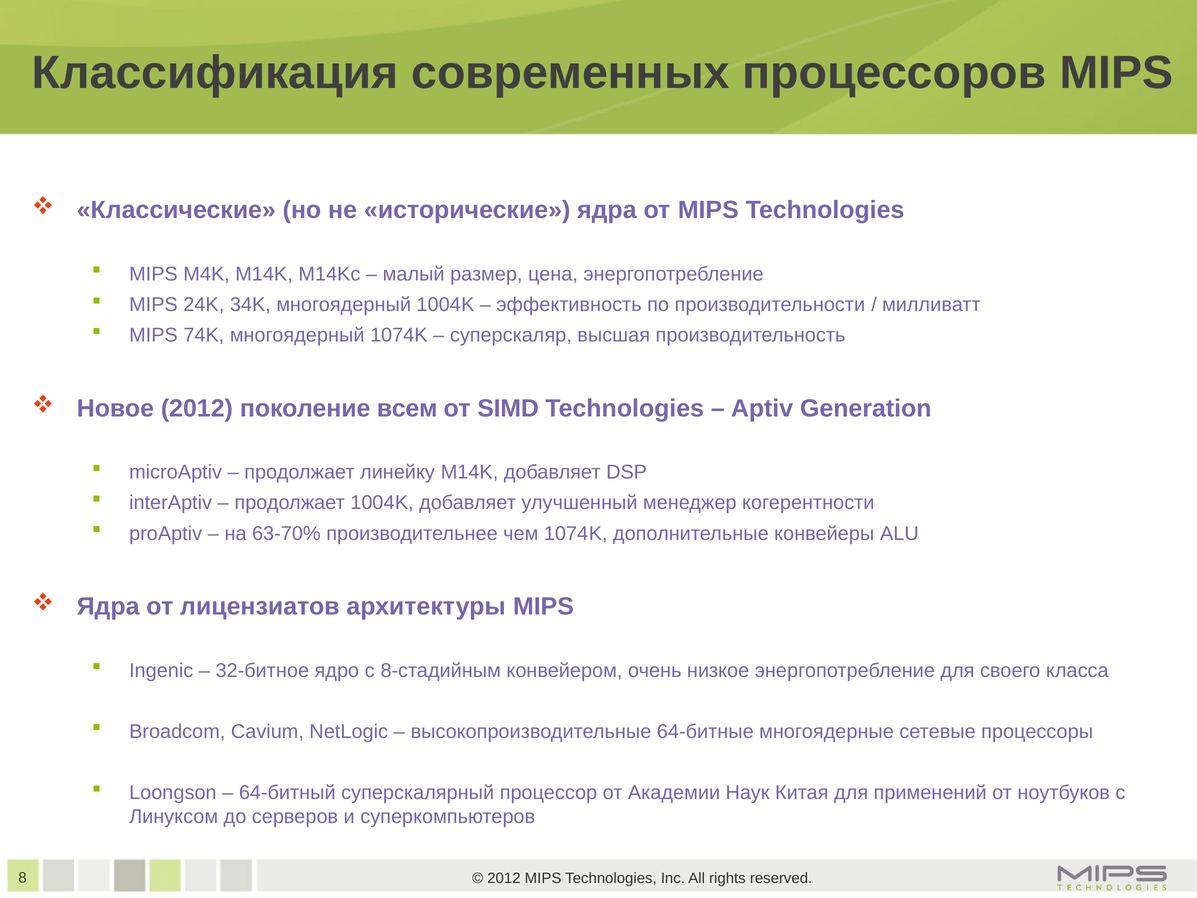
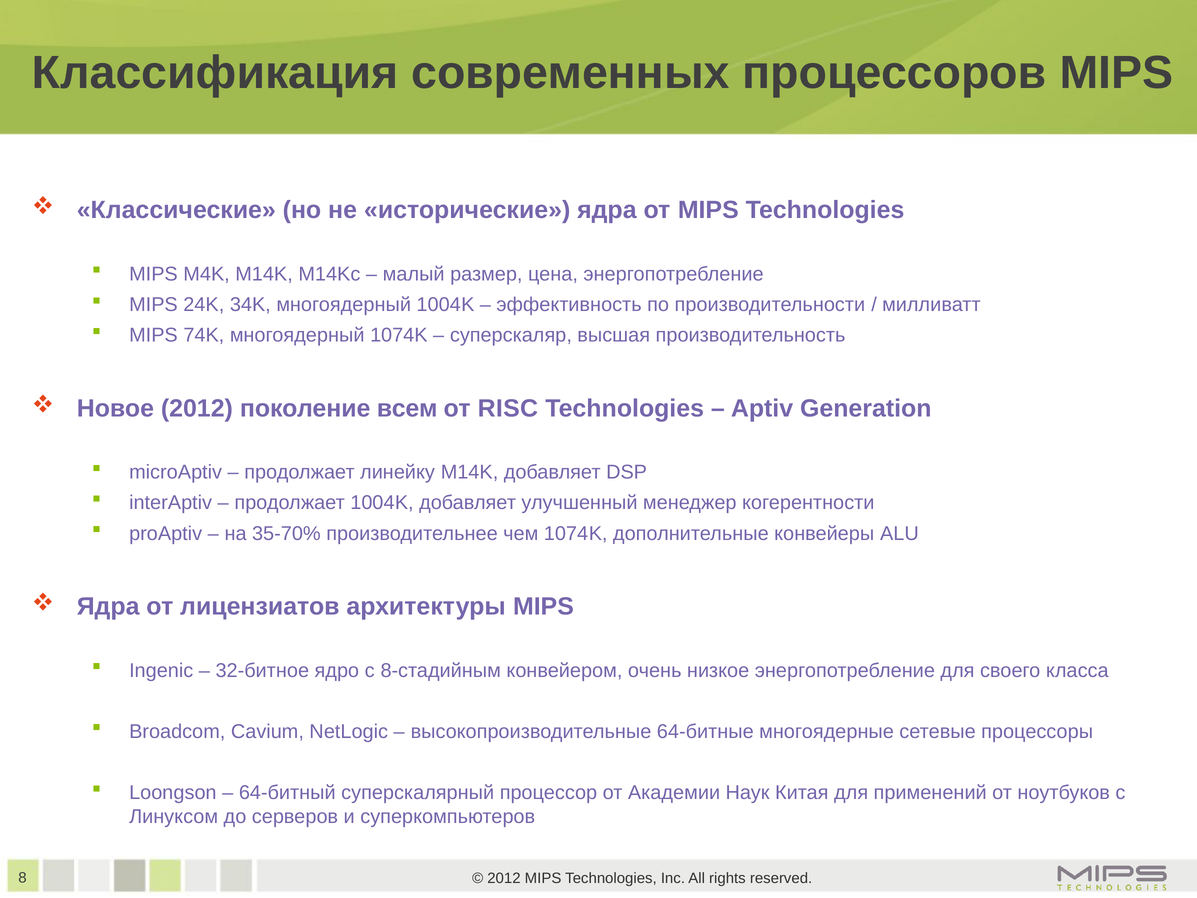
SIMD: SIMD -> RISC (508, 408)
63-70%: 63-70% -> 35-70% (286, 533)
